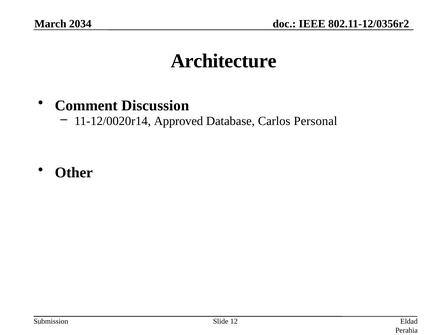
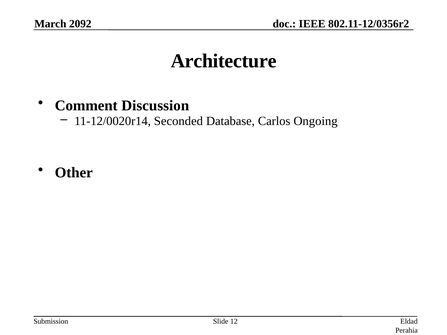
2034: 2034 -> 2092 (80, 24)
Approved: Approved -> Seconded (178, 121)
Personal: Personal -> Ongoing (316, 121)
